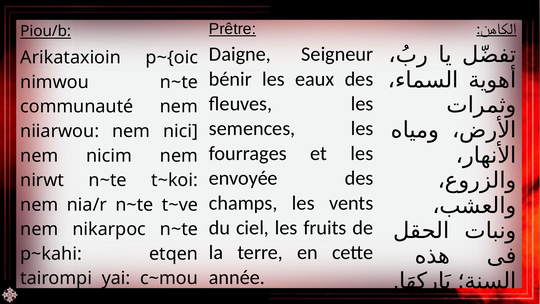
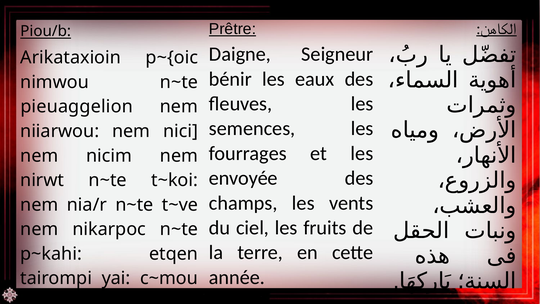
communauté: communauté -> pieuaggelion (77, 107)
